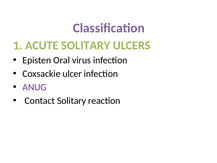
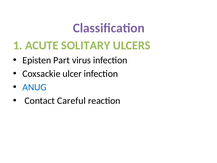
Oral: Oral -> Part (62, 60)
ANUG colour: purple -> blue (35, 87)
Contact Solitary: Solitary -> Careful (71, 101)
